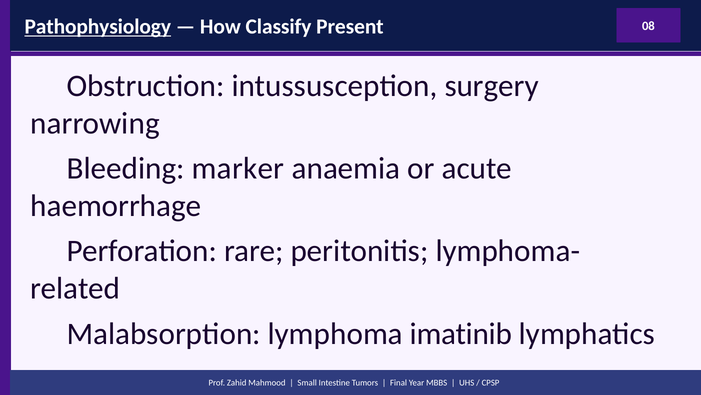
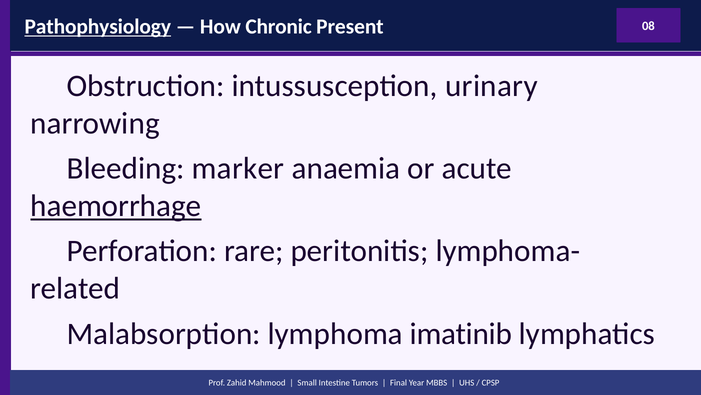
Classify: Classify -> Chronic (279, 27)
surgery: surgery -> urinary (491, 86)
haemorrhage underline: none -> present (116, 206)
